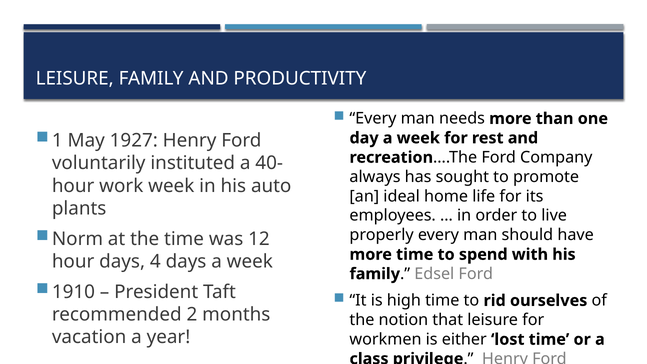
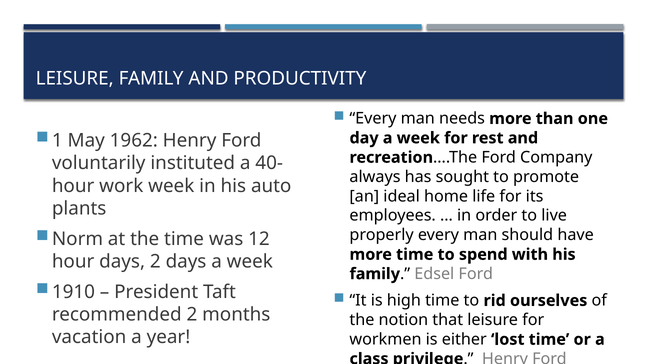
1927: 1927 -> 1962 (134, 141)
days 4: 4 -> 2 (155, 261)
